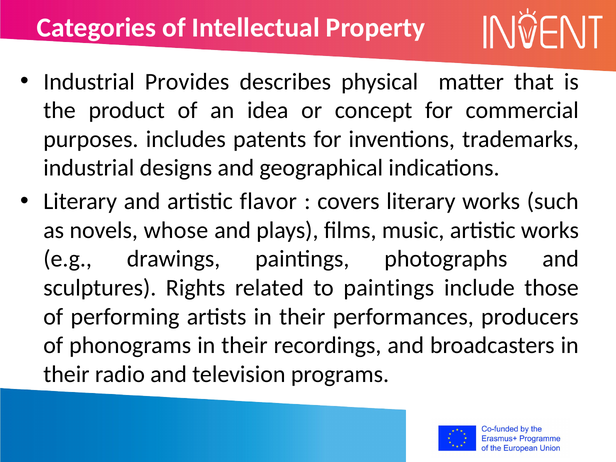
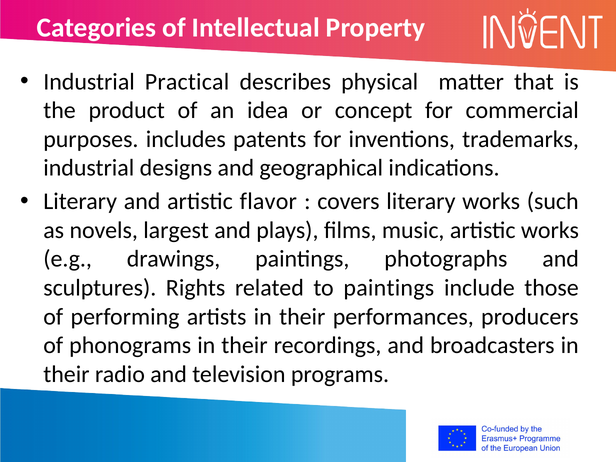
Provides: Provides -> Practical (187, 82)
whose: whose -> largest (176, 230)
